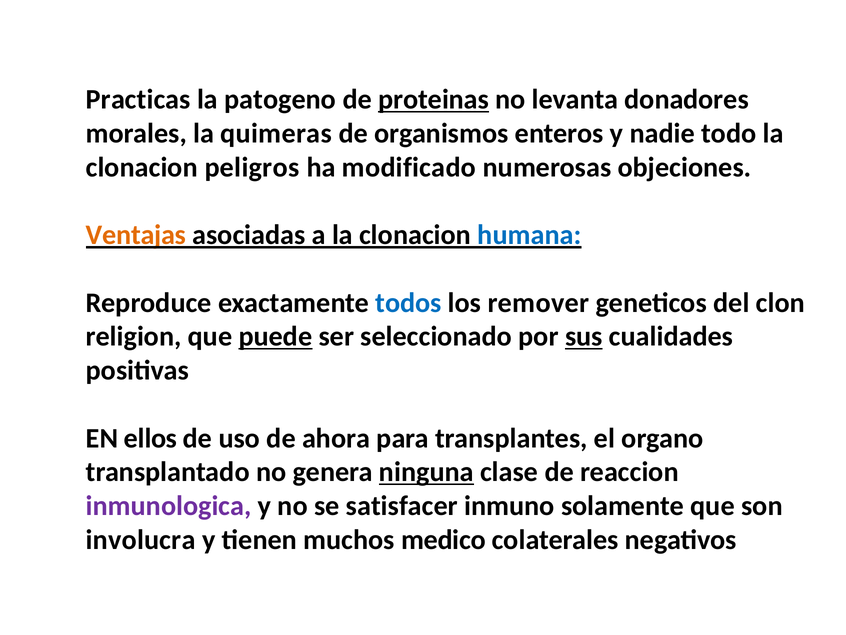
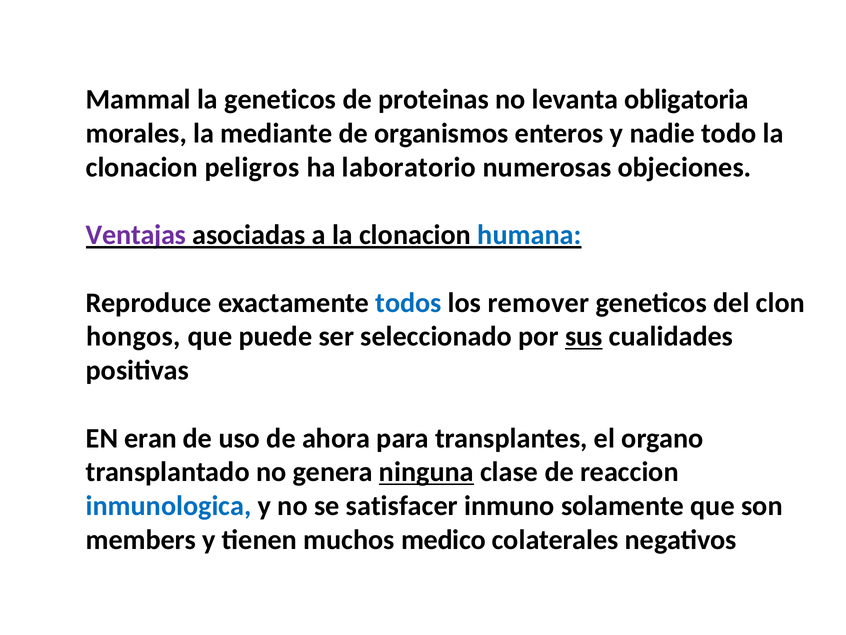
Practicas: Practicas -> Mammal (138, 99)
la patogeno: patogeno -> geneticos (280, 99)
proteinas underline: present -> none (434, 99)
donadores: donadores -> obligatoria (687, 99)
quimeras: quimeras -> mediante (276, 133)
modificado: modificado -> laboratorio (409, 167)
Ventajas colour: orange -> purple (136, 235)
religion: religion -> hongos (133, 336)
puede underline: present -> none (275, 336)
ellos: ellos -> eran (151, 438)
inmunologica colour: purple -> blue (169, 506)
involucra: involucra -> members (141, 539)
